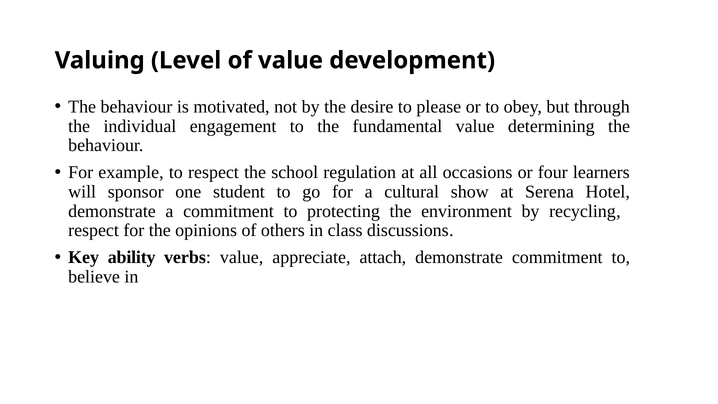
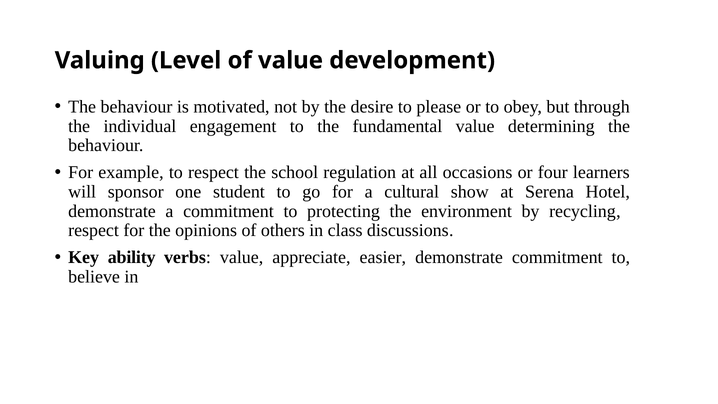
attach: attach -> easier (383, 257)
